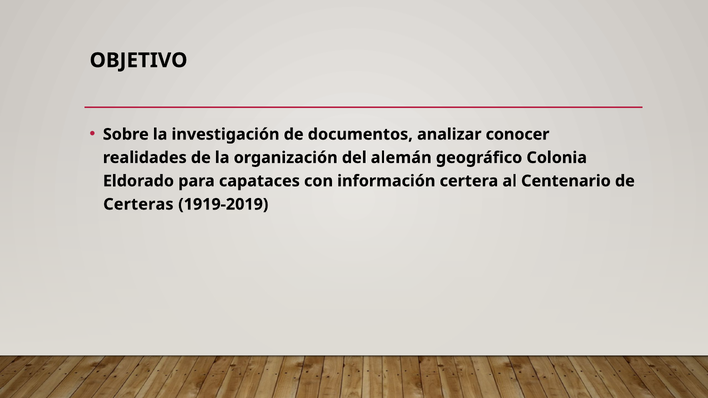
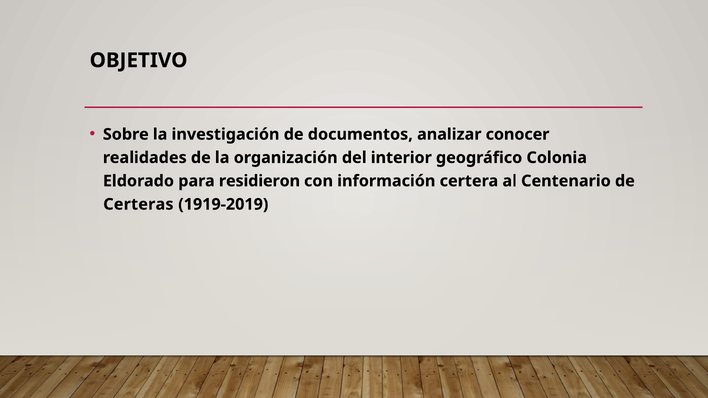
alemán: alemán -> interior (401, 158)
capataces: capataces -> residieron (259, 181)
